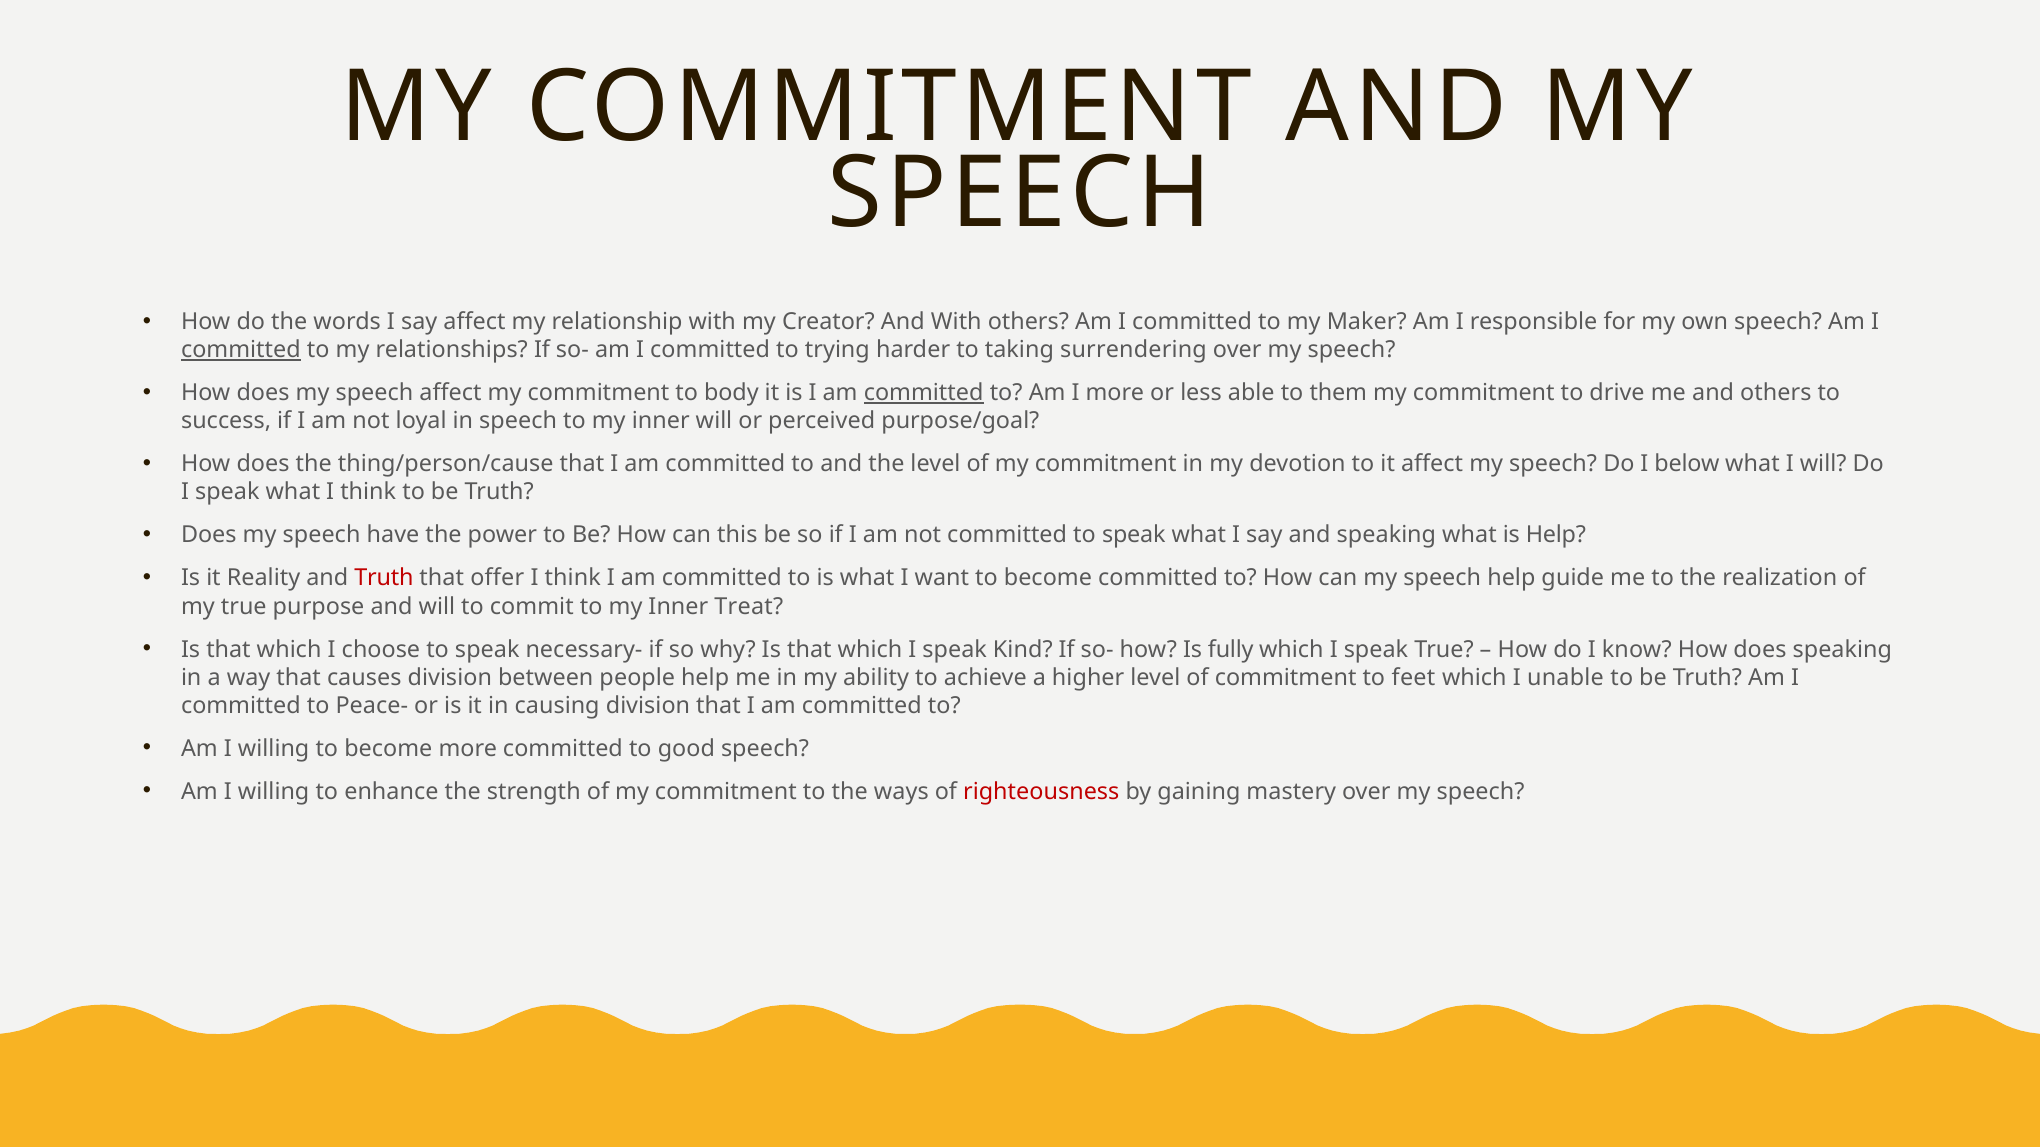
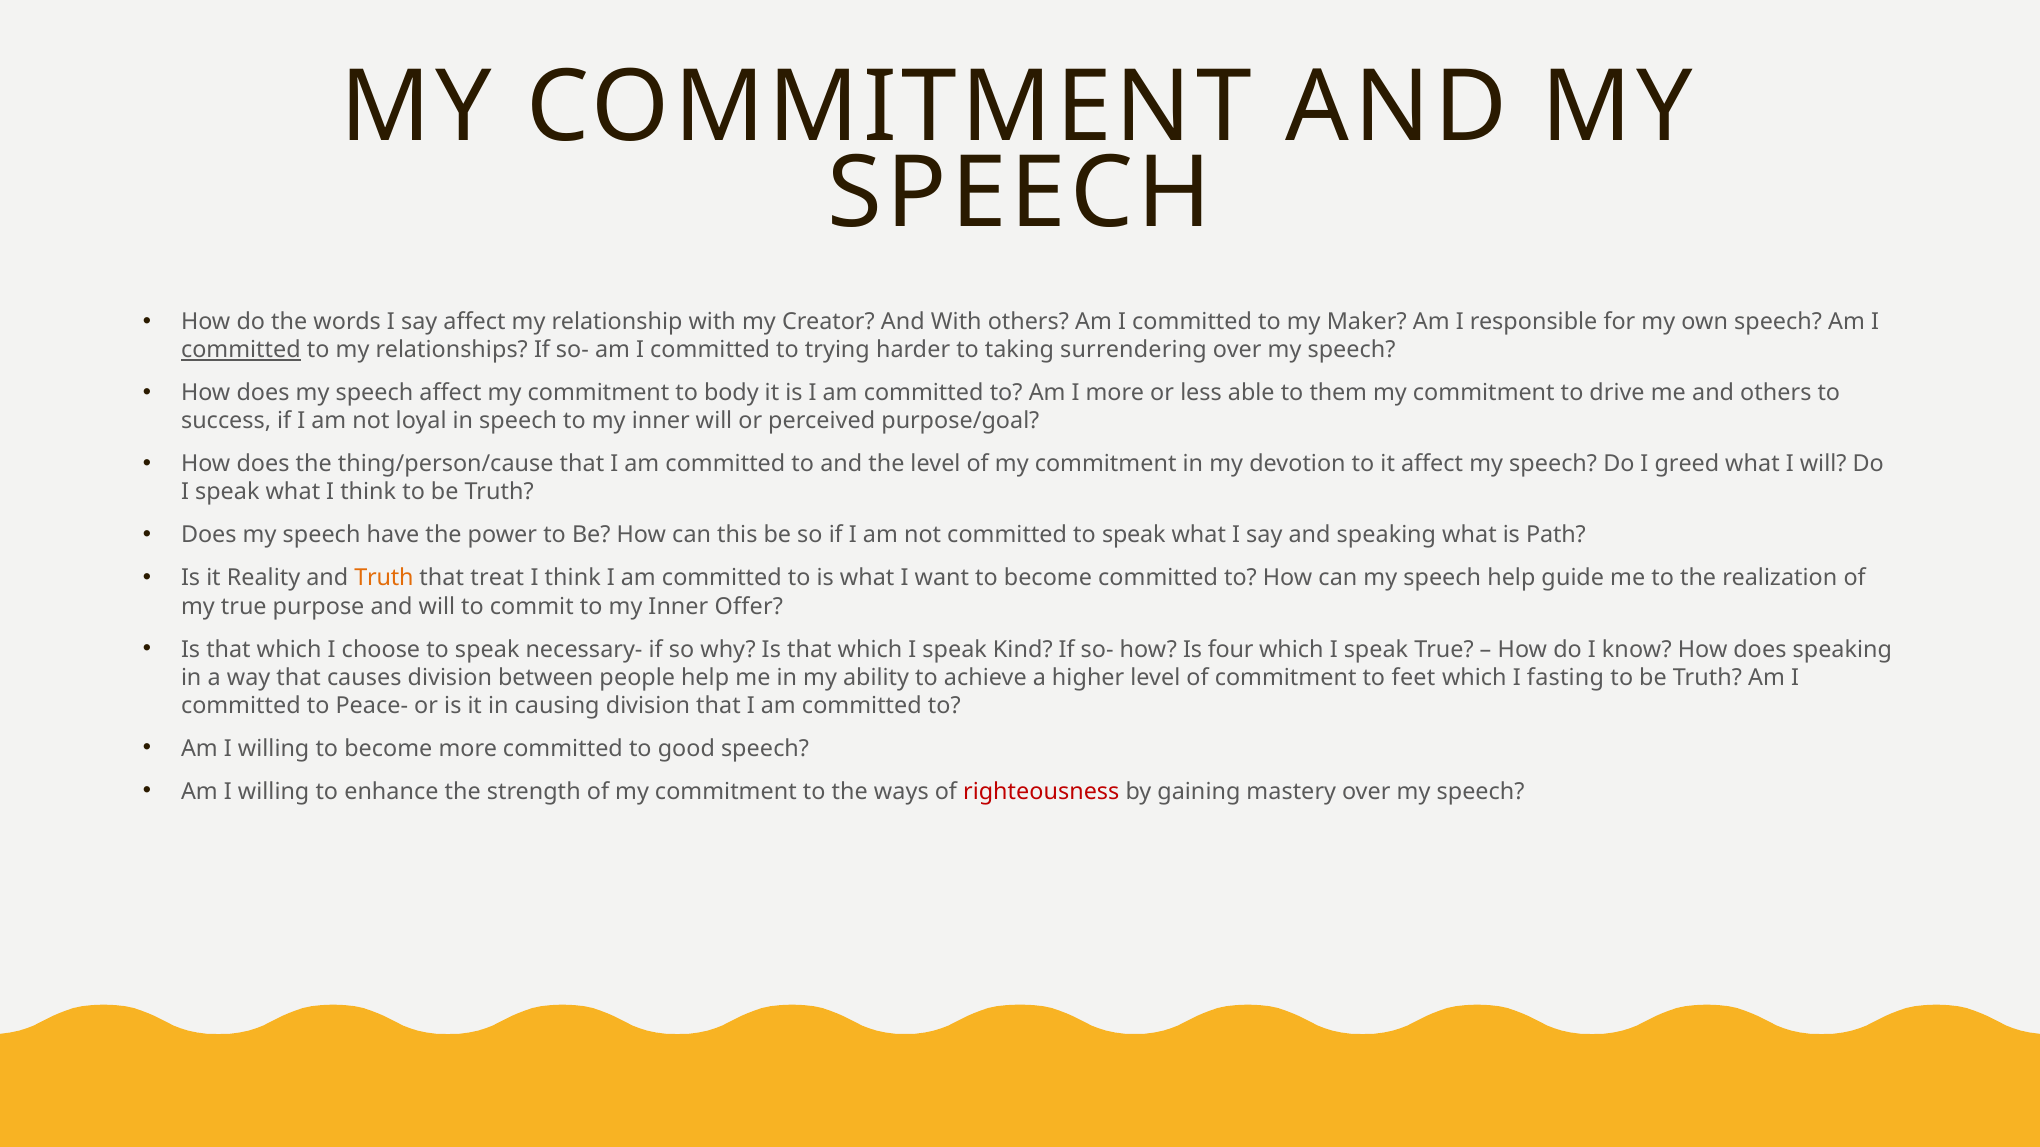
committed underline: present -> none (924, 393)
below: below -> greed (1687, 464)
is Help: Help -> Path (1556, 535)
Truth colour: red -> orange (384, 579)
offer: offer -> treat (497, 579)
Treat: Treat -> Offer (749, 607)
fully: fully -> four (1231, 650)
unable: unable -> fasting (1566, 678)
